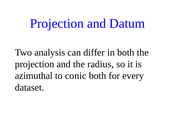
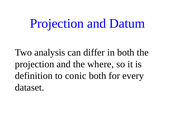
radius: radius -> where (101, 64)
azimuthal: azimuthal -> definition (34, 76)
